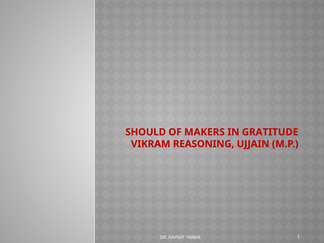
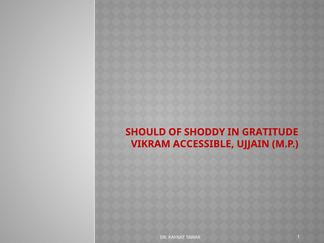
MAKERS: MAKERS -> SHODDY (205, 132)
REASONING: REASONING -> ACCESSIBLE (204, 144)
